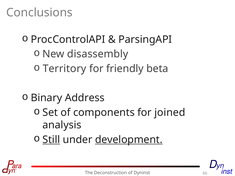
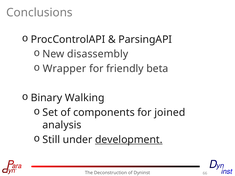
Territory: Territory -> Wrapper (64, 69)
Address: Address -> Walking (85, 98)
Still underline: present -> none (51, 140)
